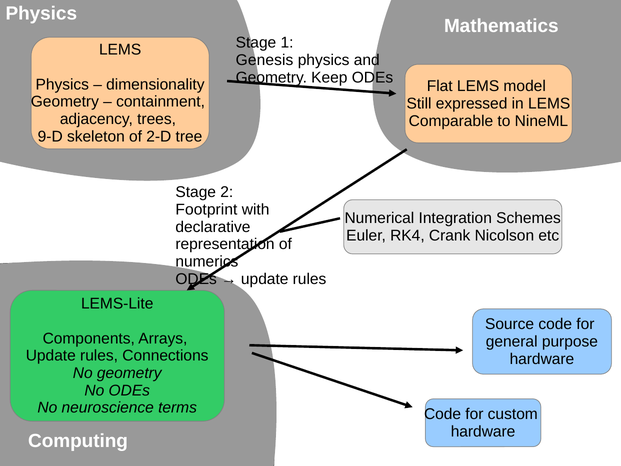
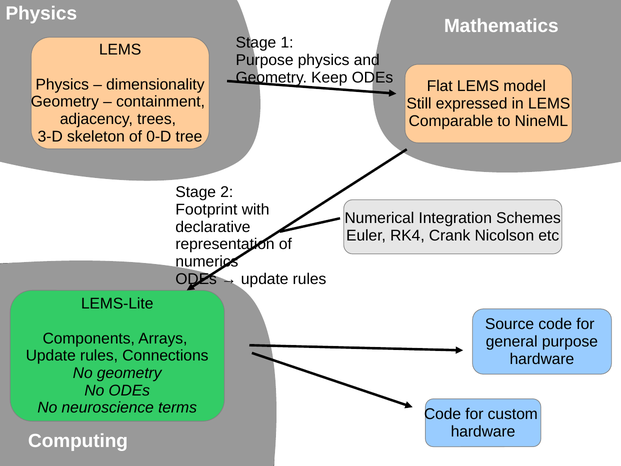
Genesis: Genesis -> Purpose (265, 60)
9-D: 9-D -> 3-D (50, 136)
2-D: 2-D -> 0-D (159, 136)
